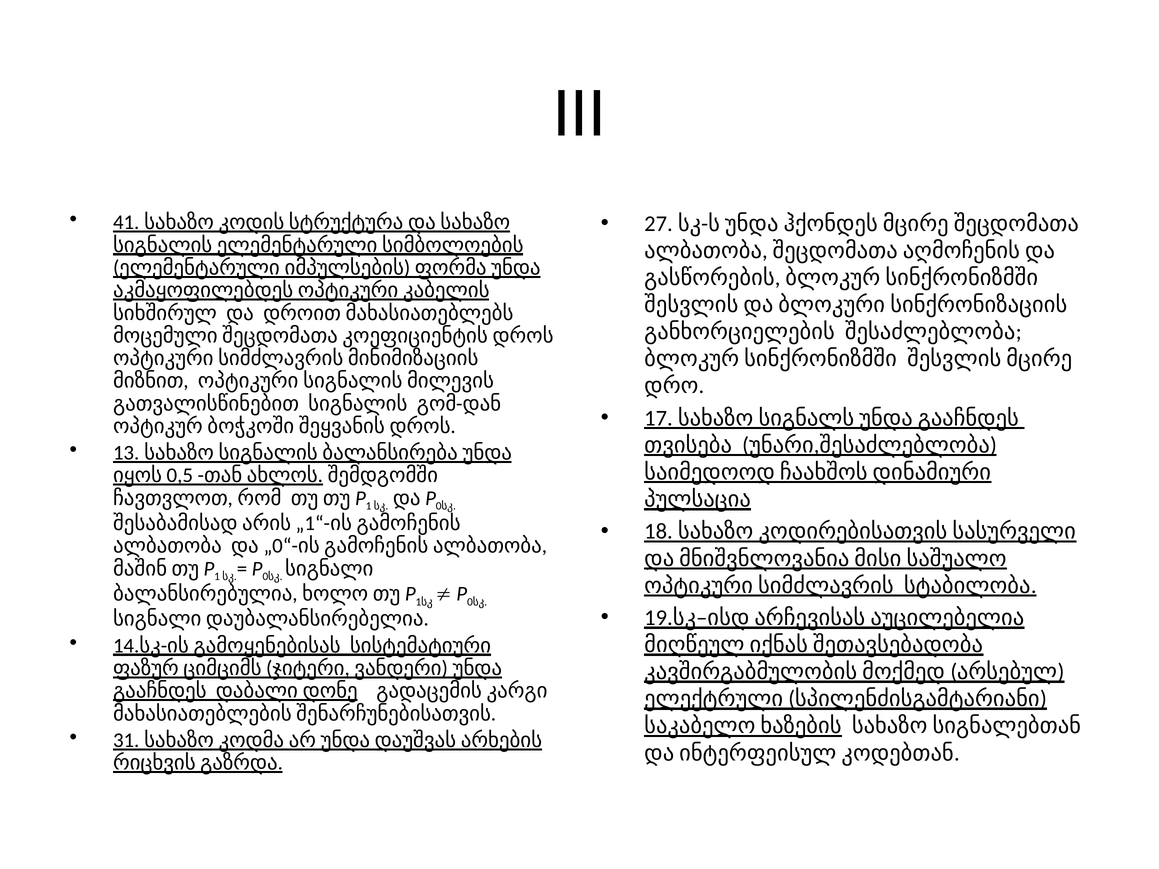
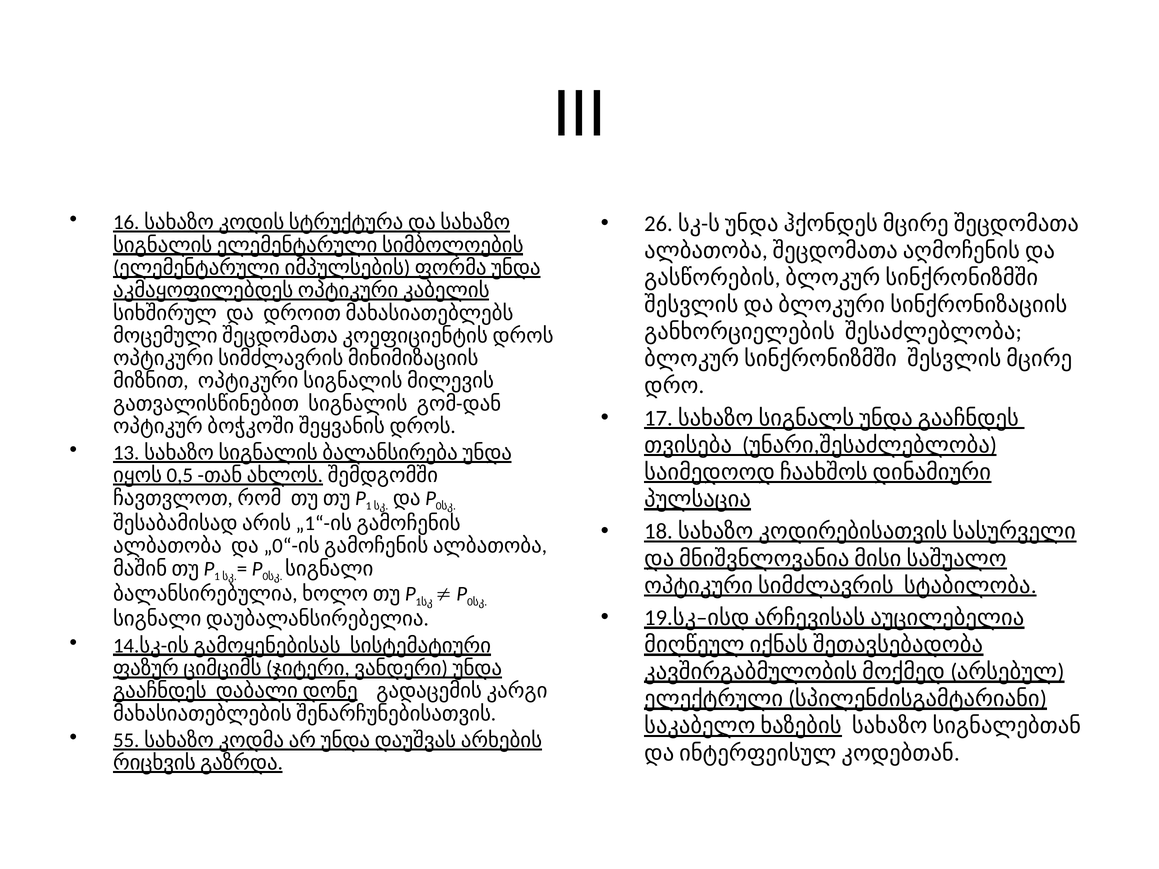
41: 41 -> 16 (126, 223)
27: 27 -> 26 (658, 224)
31: 31 -> 55 (126, 741)
